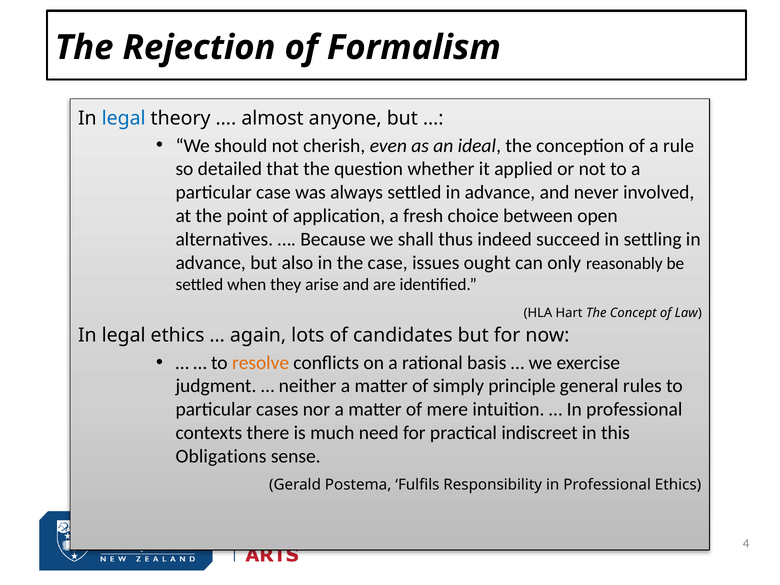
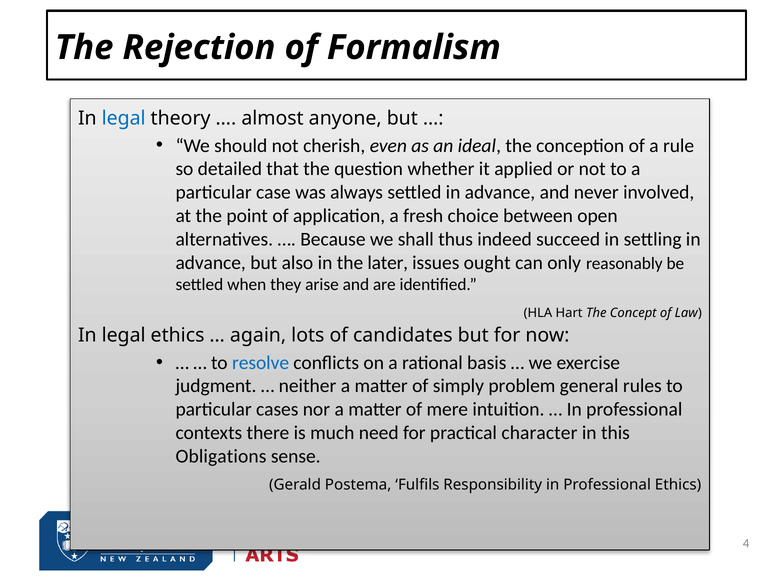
the case: case -> later (388, 263)
resolve colour: orange -> blue (261, 363)
principle: principle -> problem (522, 386)
indiscreet: indiscreet -> character (539, 433)
